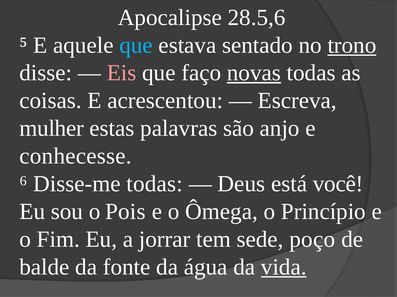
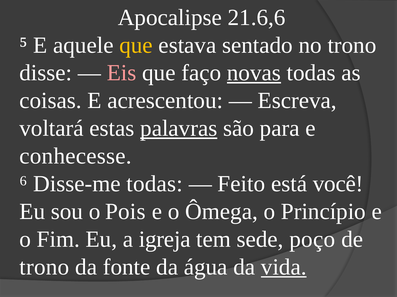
28.5,6: 28.5,6 -> 21.6,6 (257, 17)
que colour: light blue -> yellow (136, 45)
trono underline: present -> none (352, 45)
mulher: mulher -> voltará (52, 129)
palavras underline: none -> present (179, 129)
anjo: anjo -> para (280, 129)
Deus: Deus -> Feito (241, 184)
jorrar: jorrar -> igreja (165, 240)
balde: balde -> trono (44, 268)
